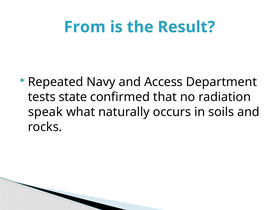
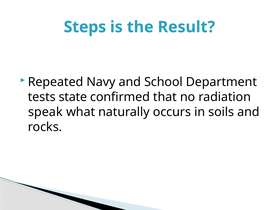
From: From -> Steps (85, 27)
Access: Access -> School (163, 82)
